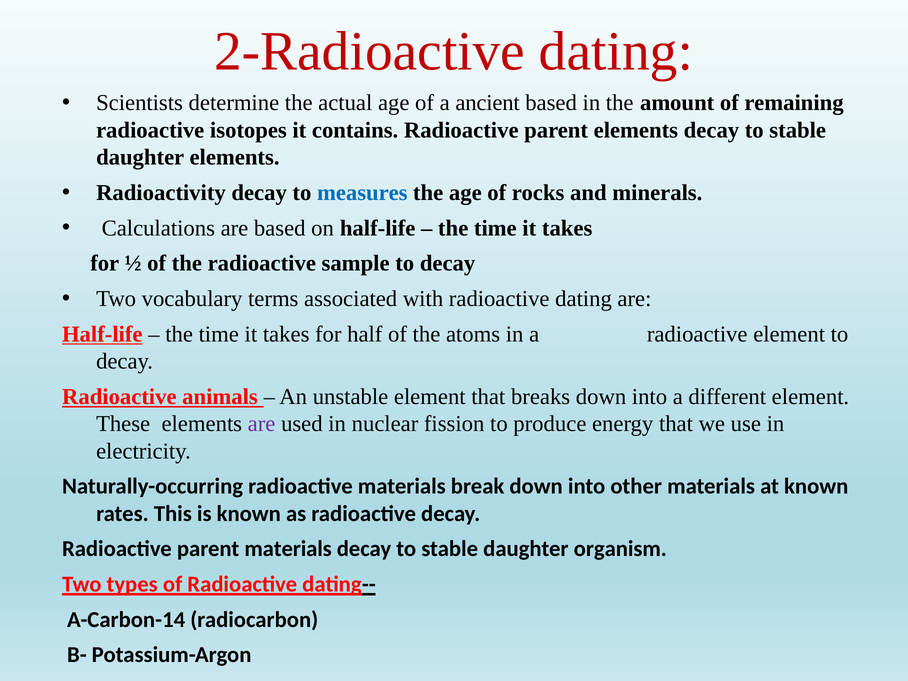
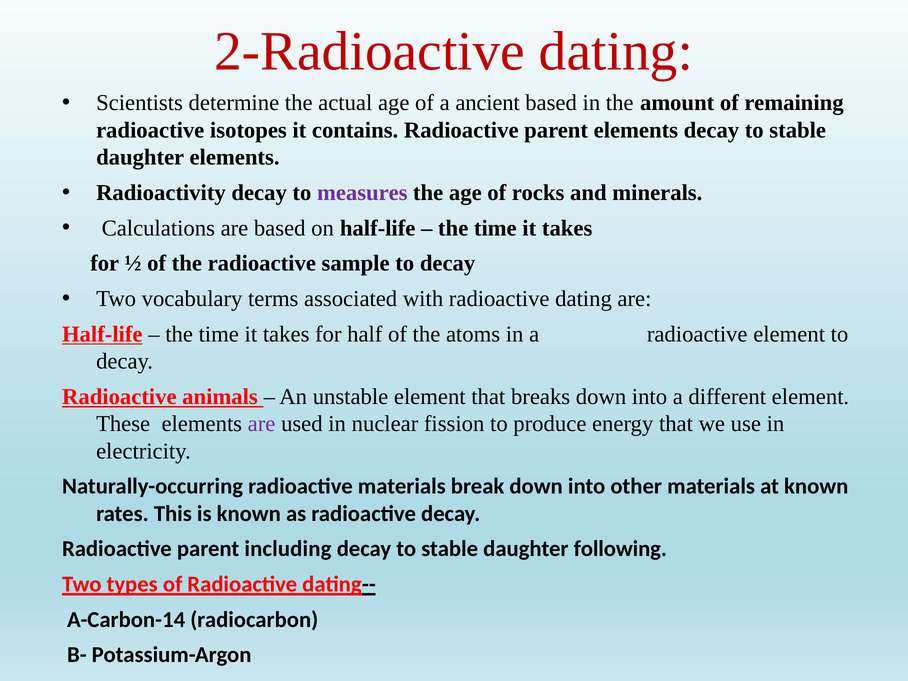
measures colour: blue -> purple (362, 193)
parent materials: materials -> including (288, 549)
organism: organism -> following (620, 549)
